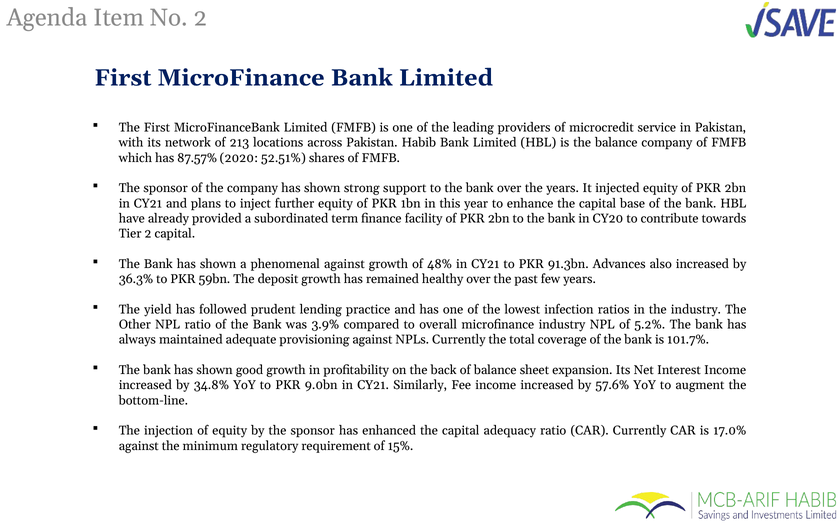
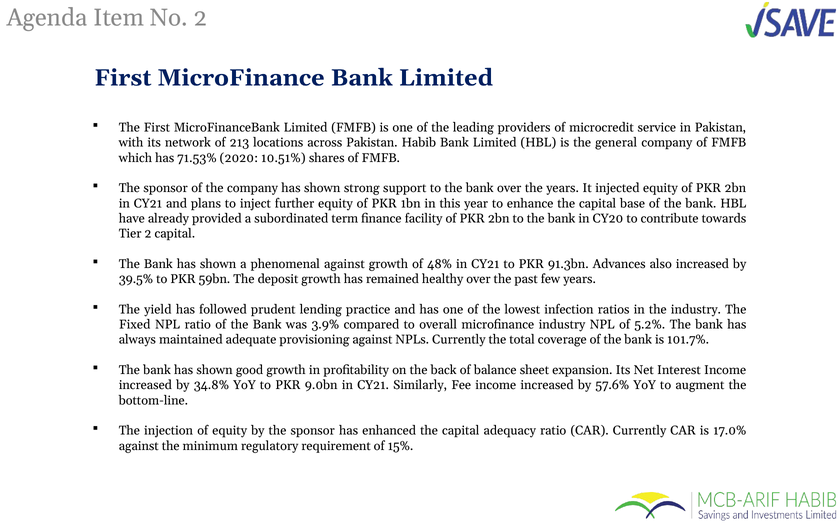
the balance: balance -> general (616, 143)
87.57%: 87.57% -> 71.53% (197, 158)
52.51%: 52.51% -> 10.51% (283, 158)
36.3%: 36.3% -> 39.5% (136, 279)
Other: Other -> Fixed (135, 325)
